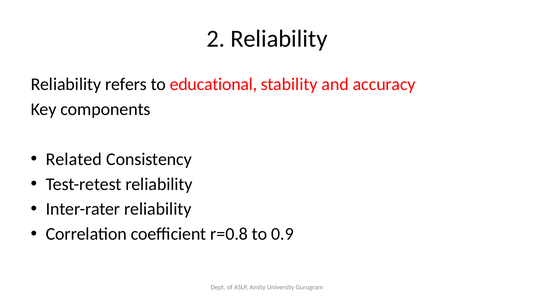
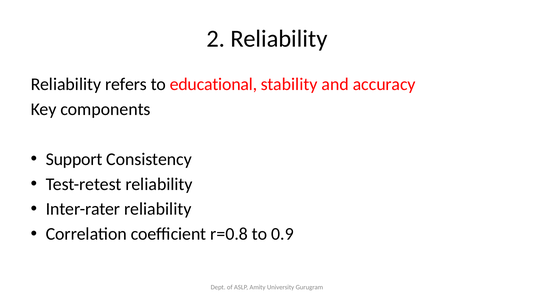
Related: Related -> Support (74, 159)
